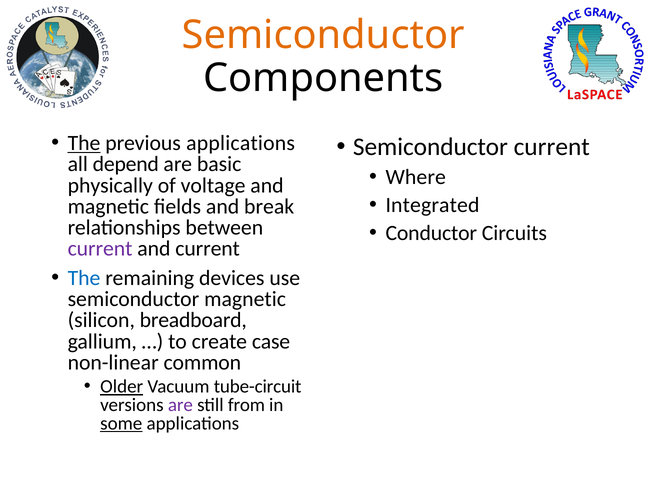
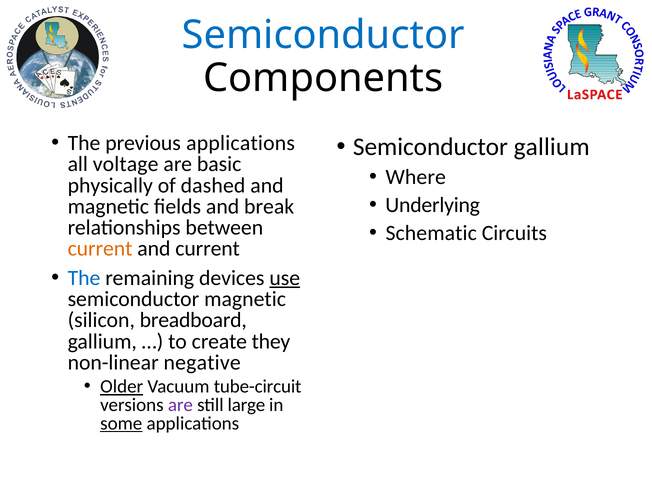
Semiconductor colour: orange -> blue (323, 35)
The underline: present -> none (84, 143)
Semiconductor current: current -> gallium (552, 147)
depend: depend -> voltage (126, 164)
voltage: voltage -> dashed (213, 185)
Integrated: Integrated -> Underlying (433, 205)
Conductor: Conductor -> Schematic (431, 233)
current colour: purple -> orange (100, 249)
use underline: none -> present (285, 278)
case: case -> they (271, 341)
common: common -> negative (202, 363)
from: from -> large (246, 405)
